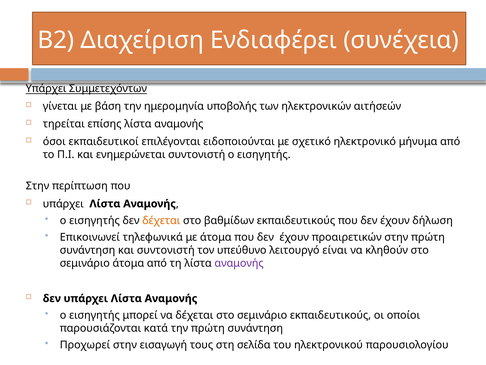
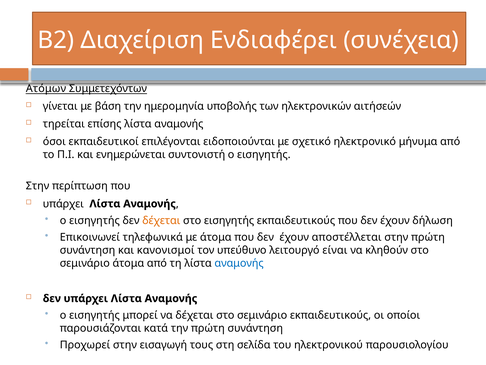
Υπάρχει: Υπάρχει -> Ατόμων (46, 89)
στο βαθμίδων: βαθμίδων -> εισηγητής (229, 220)
προαιρετικών: προαιρετικών -> αποστέλλεται (347, 237)
και συντονιστή: συντονιστή -> κανονισμοί (166, 250)
αναμονής colour: purple -> blue (239, 263)
